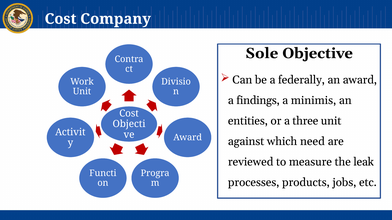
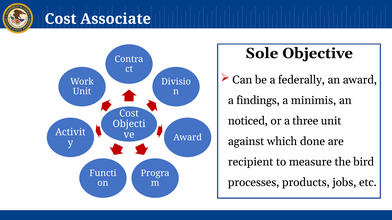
Company: Company -> Associate (116, 19)
entities: entities -> noticed (248, 121)
need: need -> done (312, 142)
reviewed: reviewed -> recipient (251, 162)
leak: leak -> bird (364, 162)
